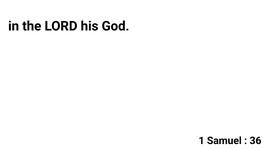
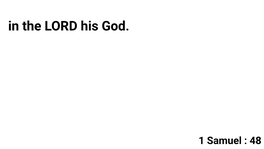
36: 36 -> 48 (255, 140)
